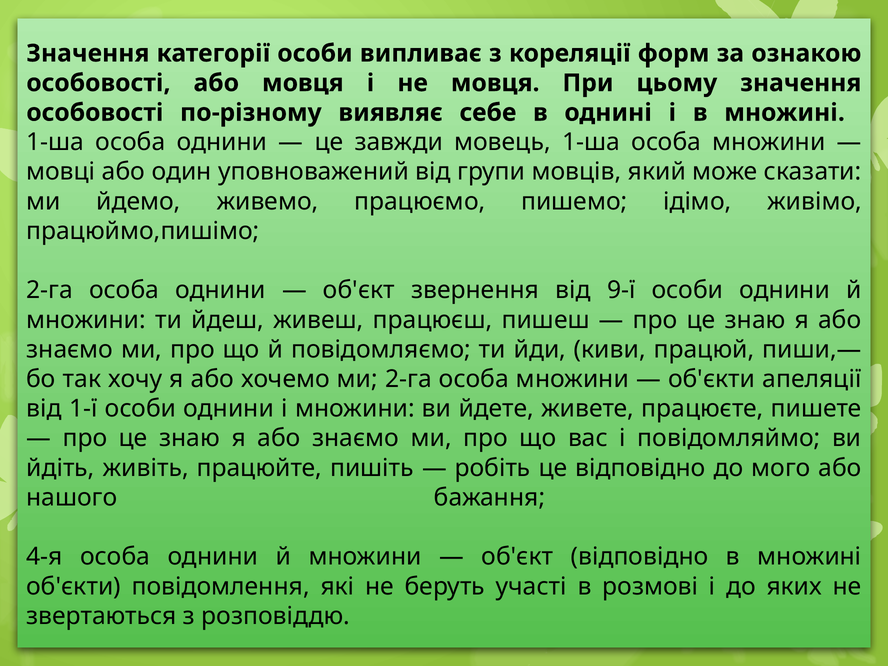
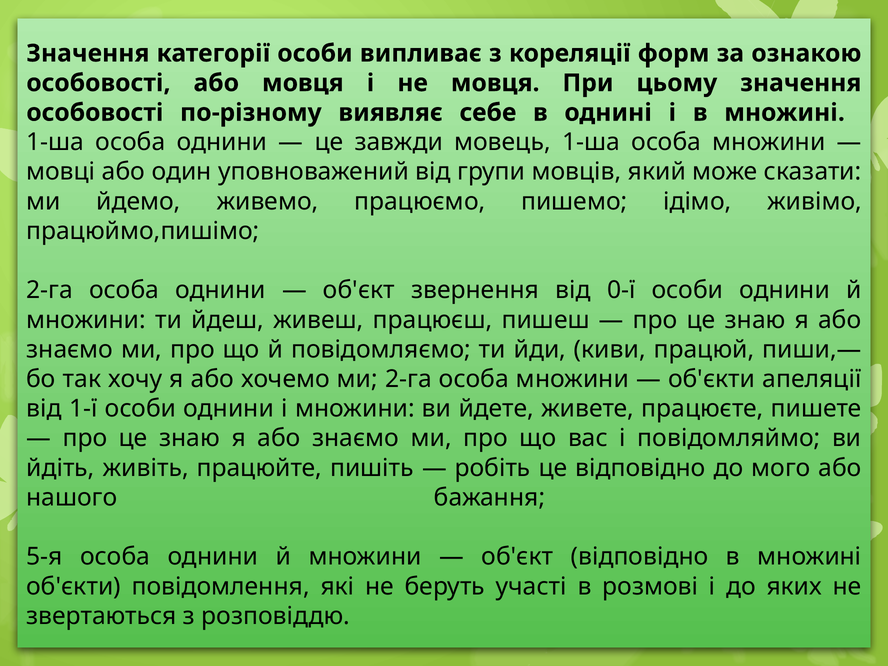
9-ї: 9-ї -> 0-ї (621, 290)
4-я: 4-я -> 5-я (44, 557)
